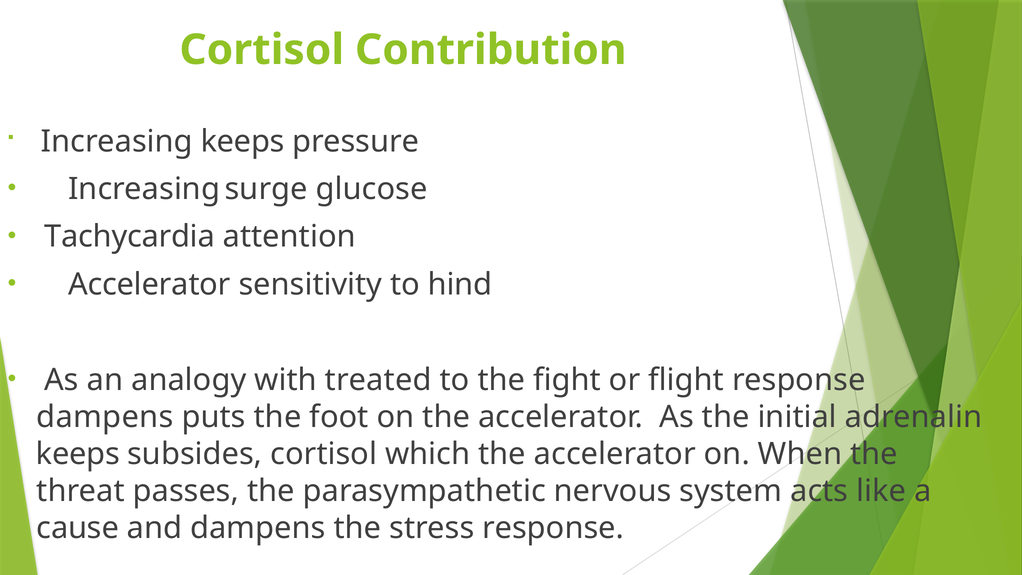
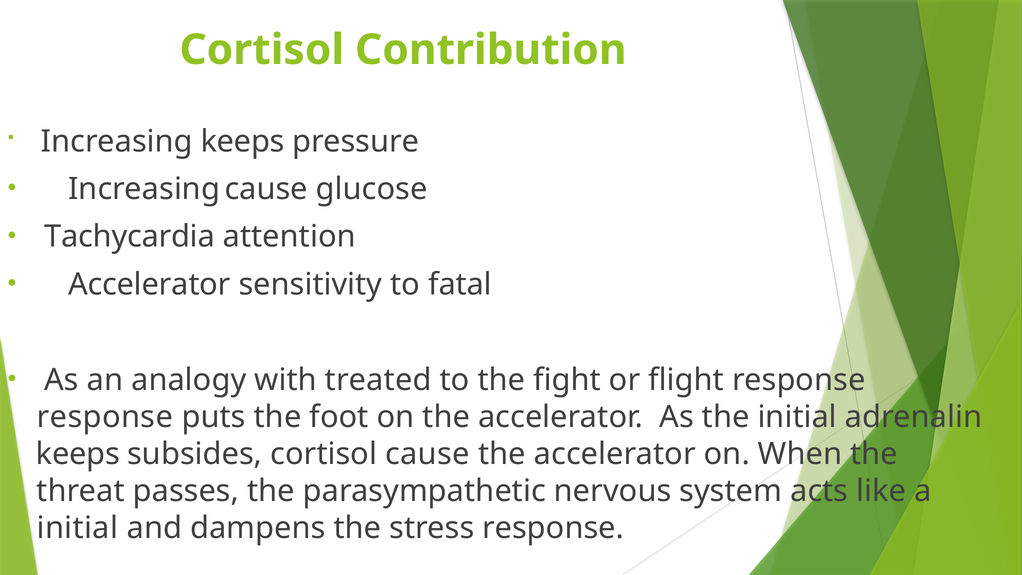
Increasing surge: surge -> cause (266, 189)
hind: hind -> fatal (460, 284)
dampens: dampens -> response (105, 417)
cortisol which: which -> cause (427, 454)
cause: cause -> initial (77, 528)
